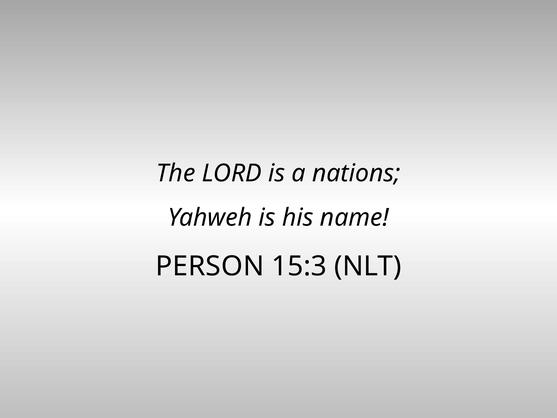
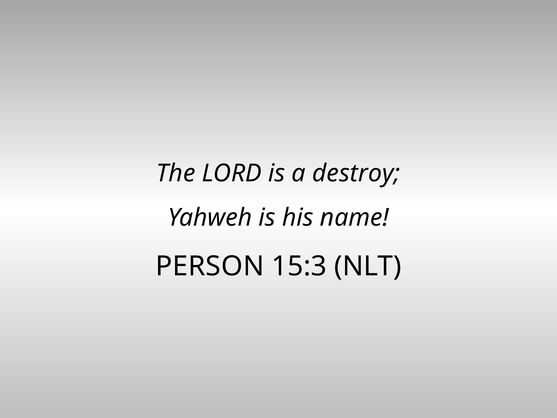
nations: nations -> destroy (356, 173)
